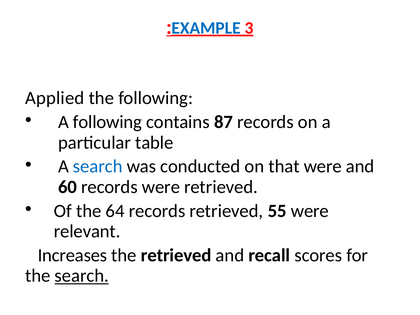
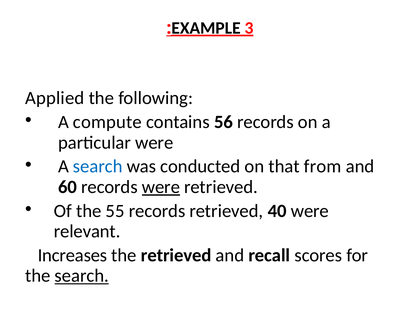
EXAMPLE colour: blue -> black (206, 28)
A following: following -> compute (107, 122)
87: 87 -> 56 (224, 122)
particular table: table -> were (154, 143)
that were: were -> from (323, 166)
were underline: none -> present (161, 187)
64: 64 -> 55 (115, 211)
55: 55 -> 40 (277, 211)
